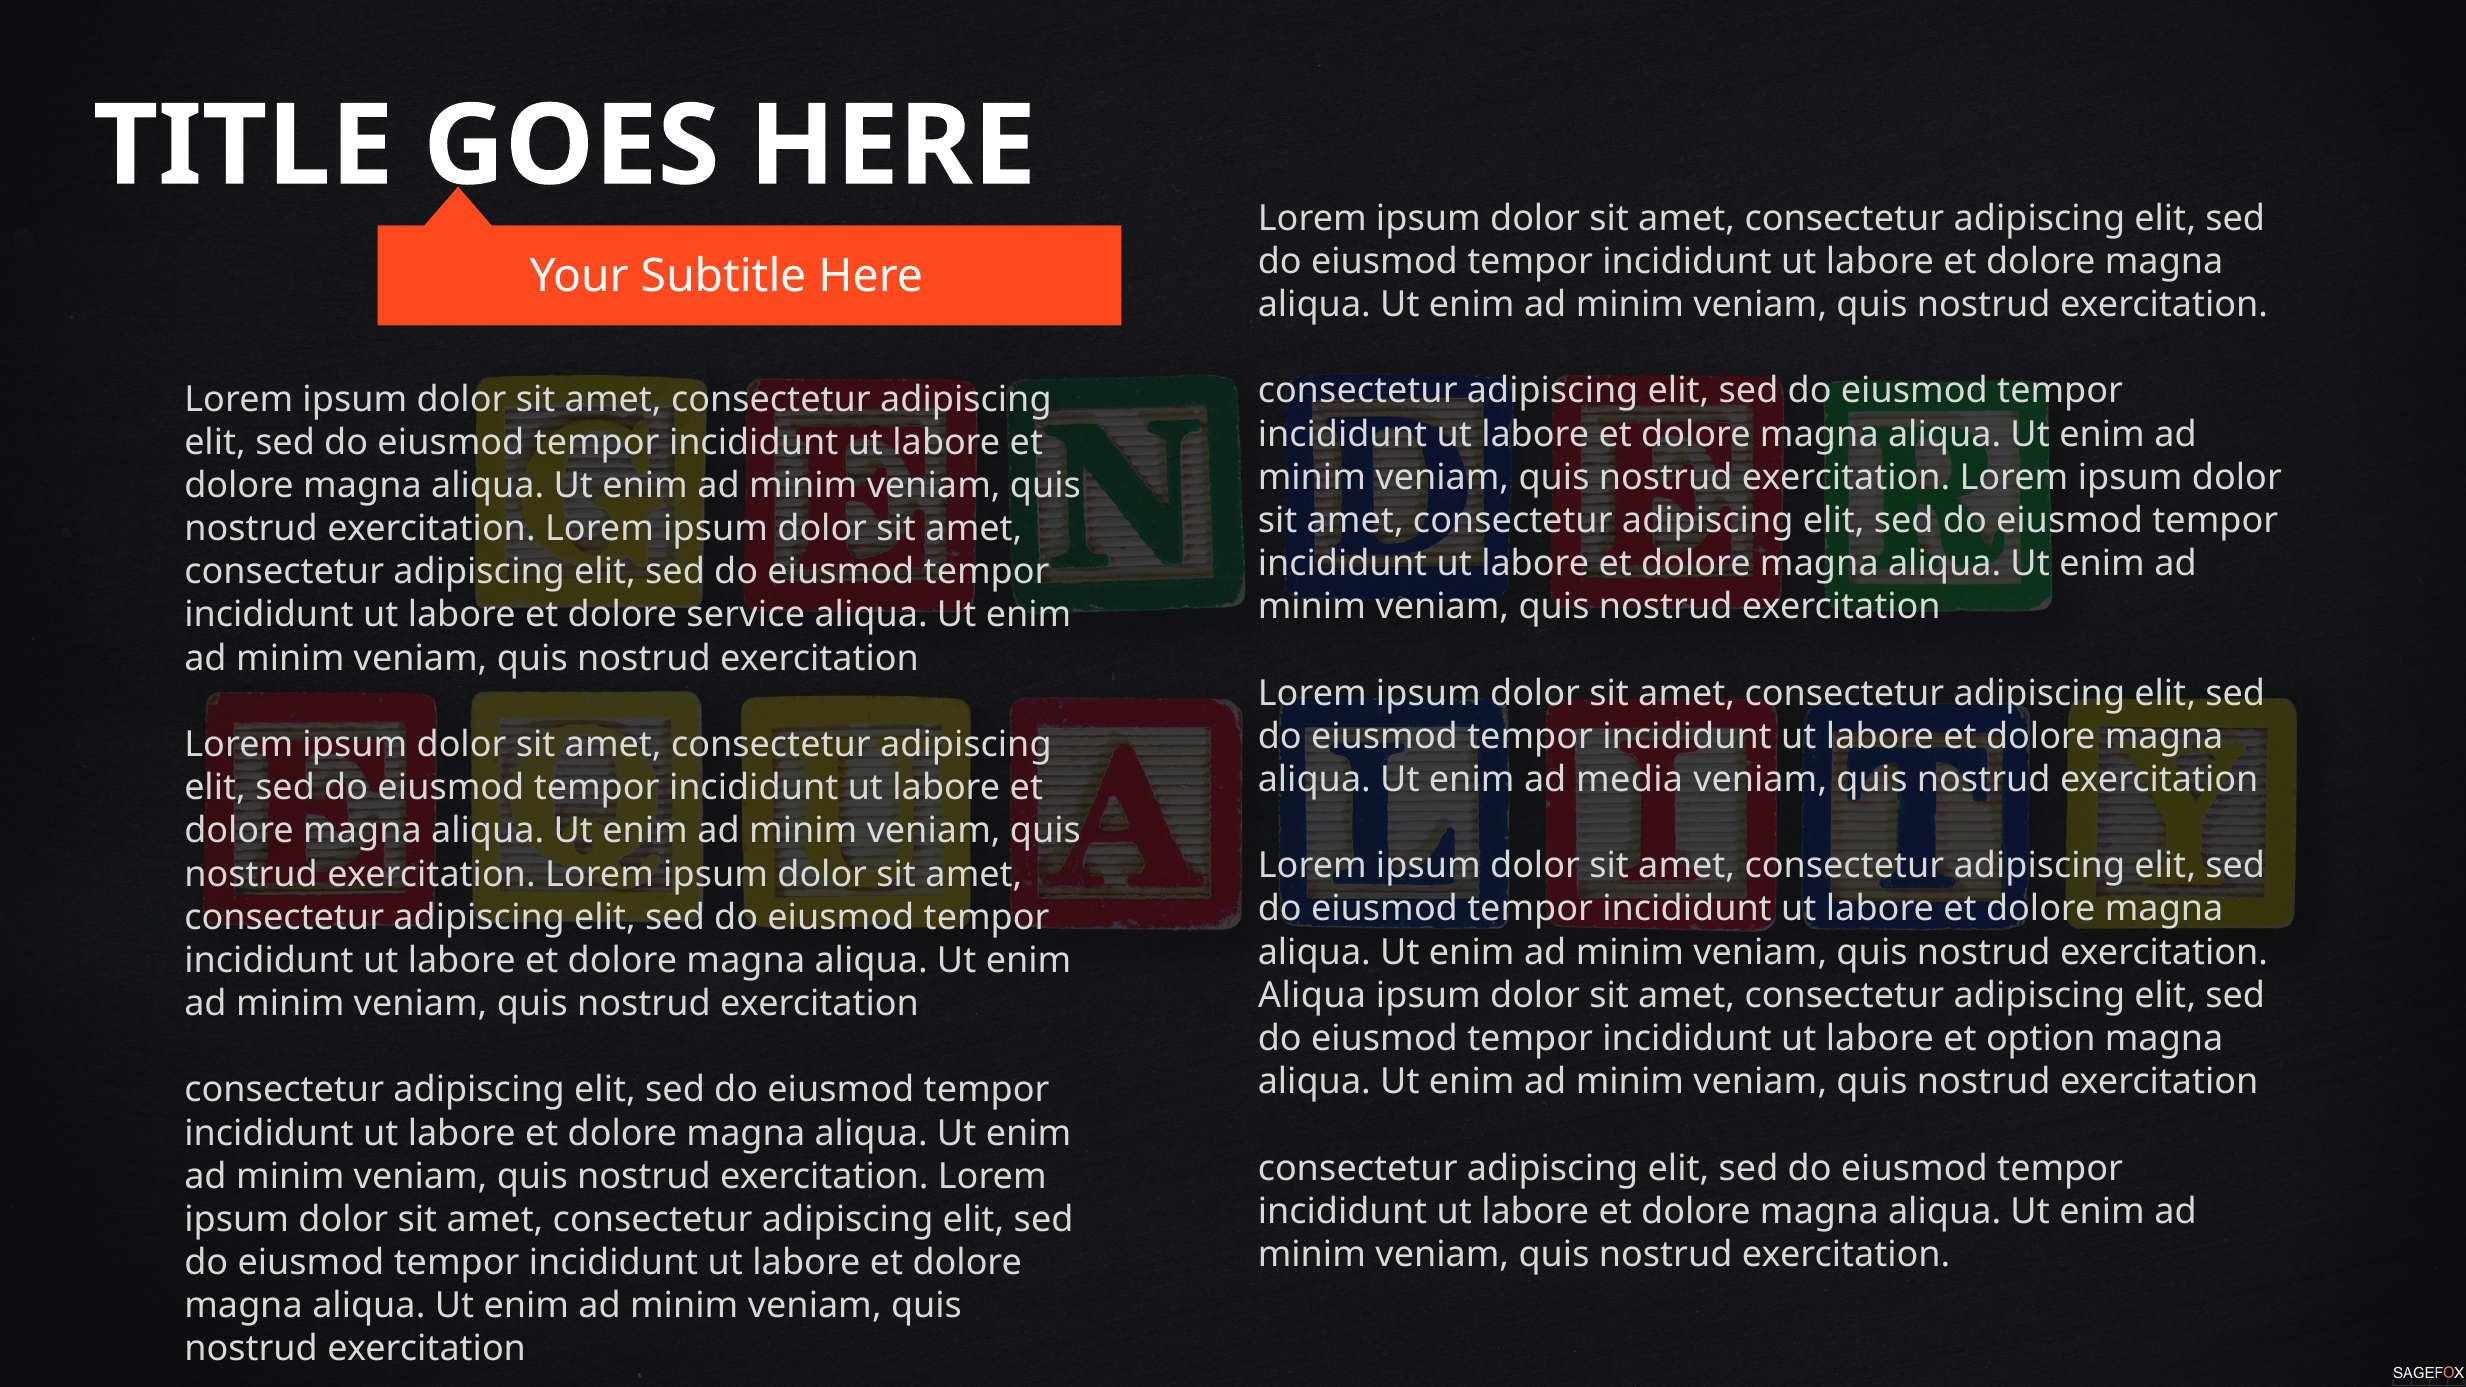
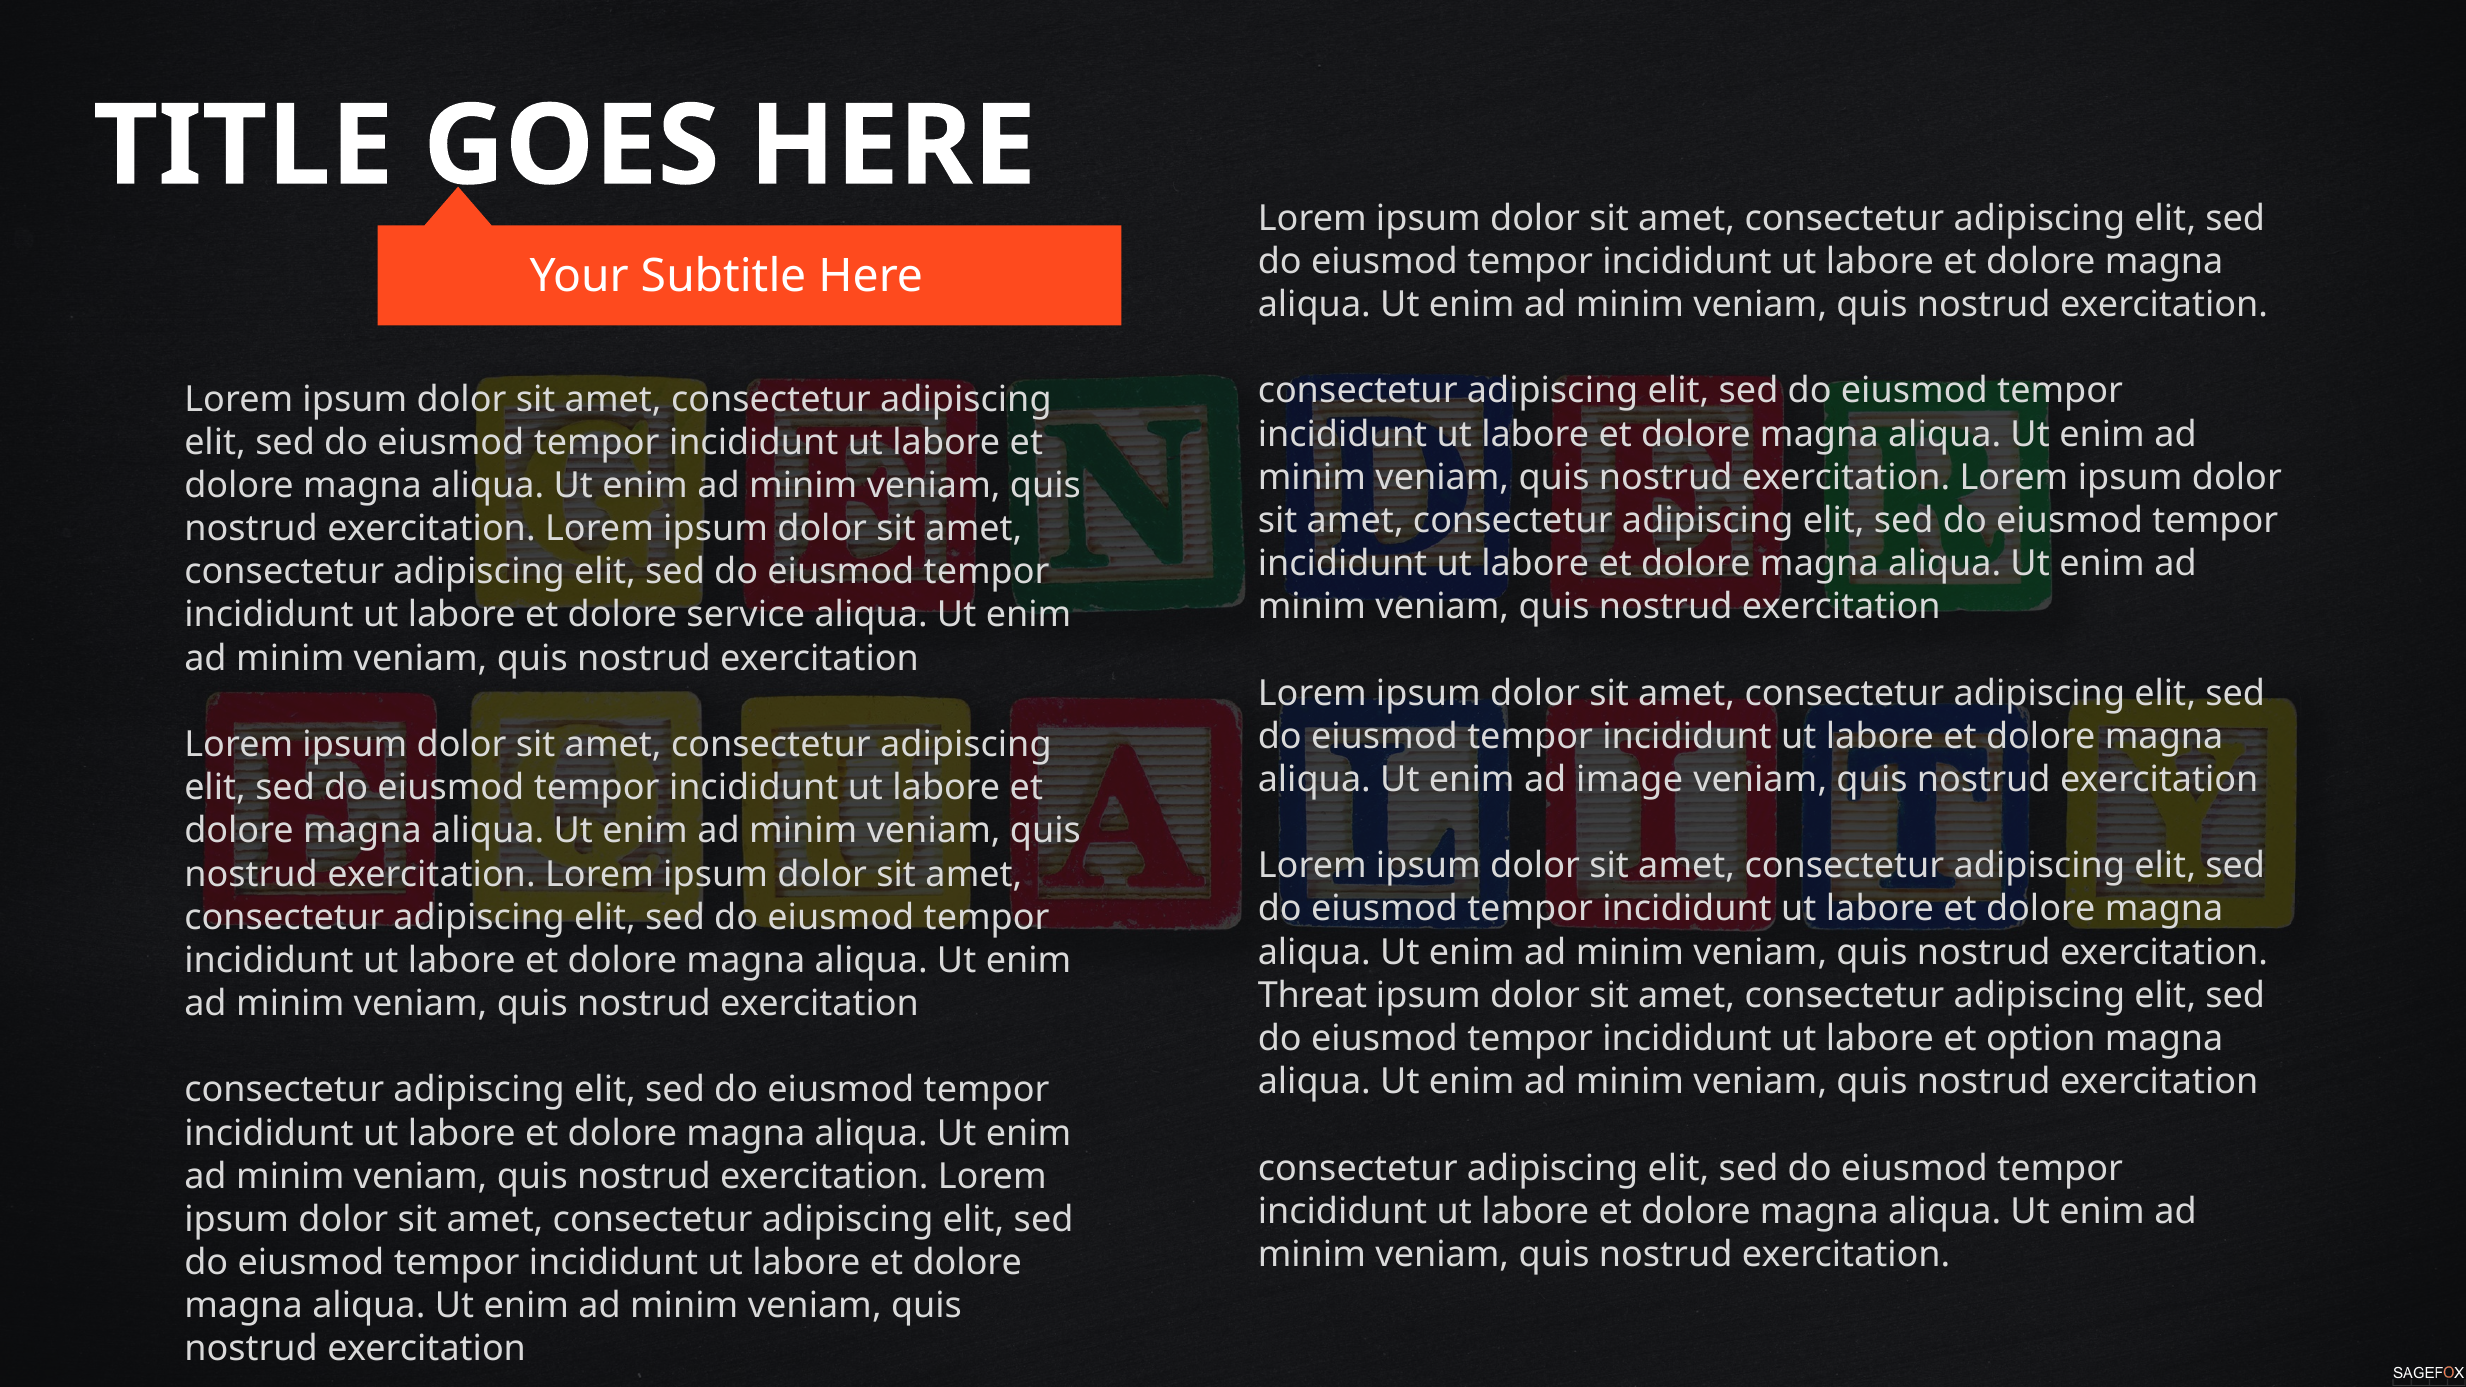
media: media -> image (1630, 780)
Aliqua: Aliqua -> Threat (1312, 996)
